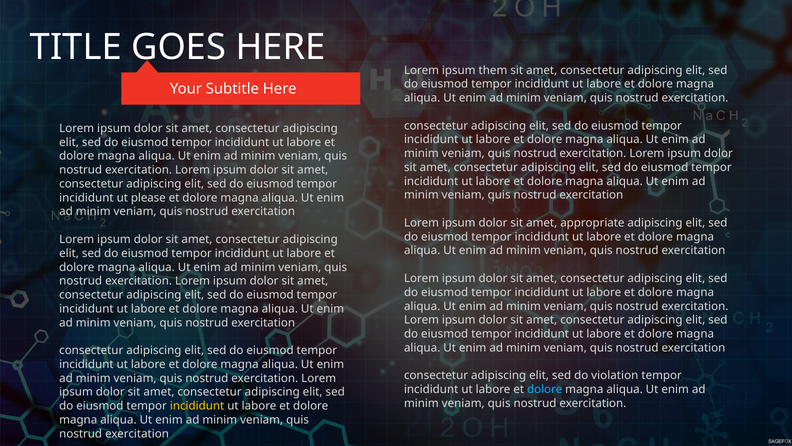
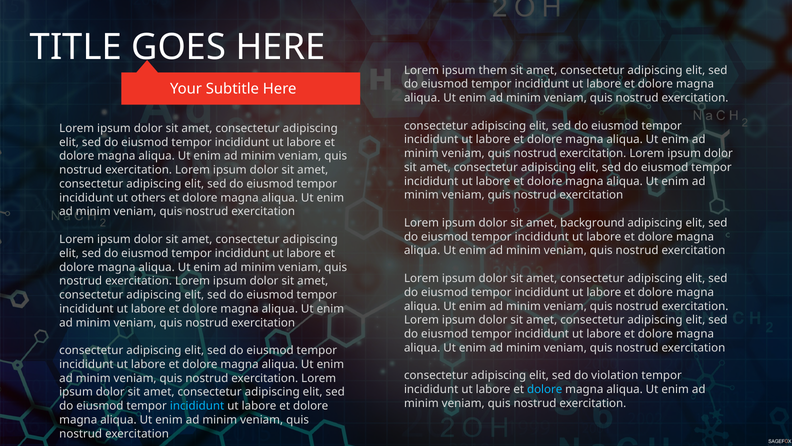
please: please -> others (148, 198)
appropriate: appropriate -> background (592, 223)
incididunt colour: yellow -> light blue (197, 406)
